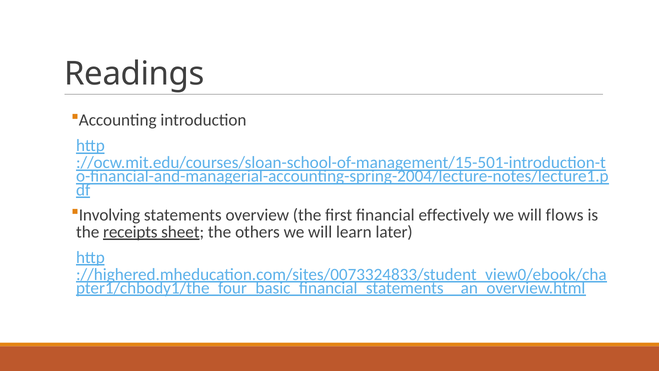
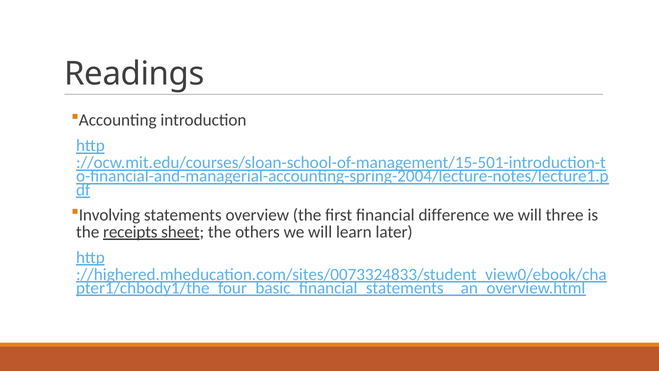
effectively: effectively -> difference (454, 215)
flows: flows -> three (565, 215)
